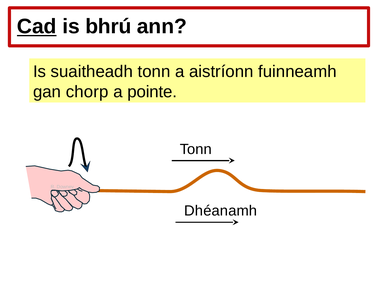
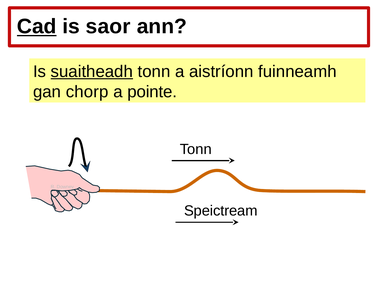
bhrú: bhrú -> saor (108, 26)
suaitheadh underline: none -> present (92, 71)
Dhéanamh: Dhéanamh -> Speictream (221, 210)
